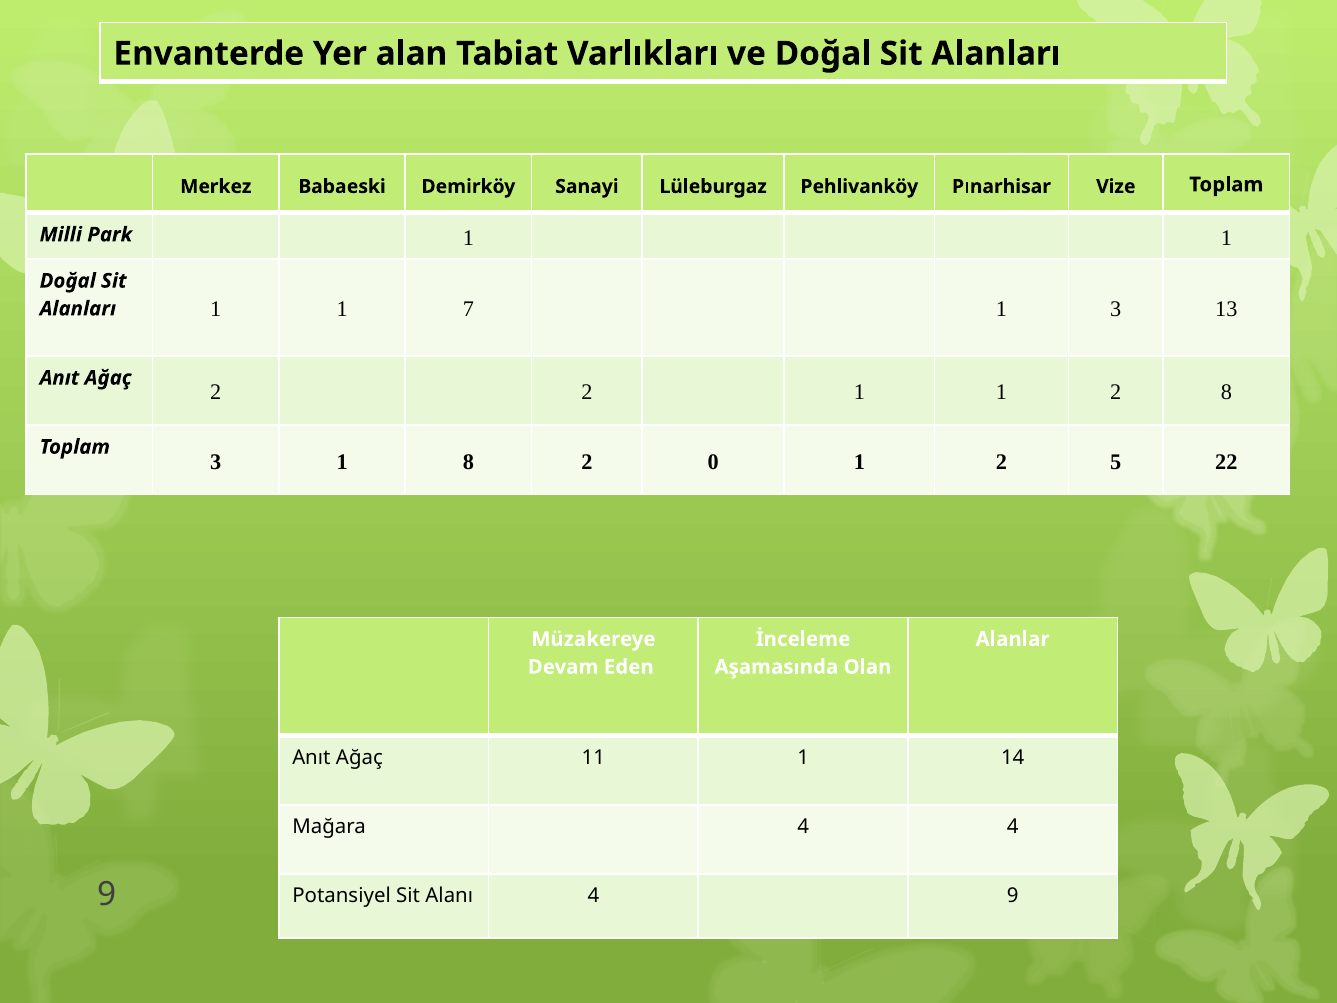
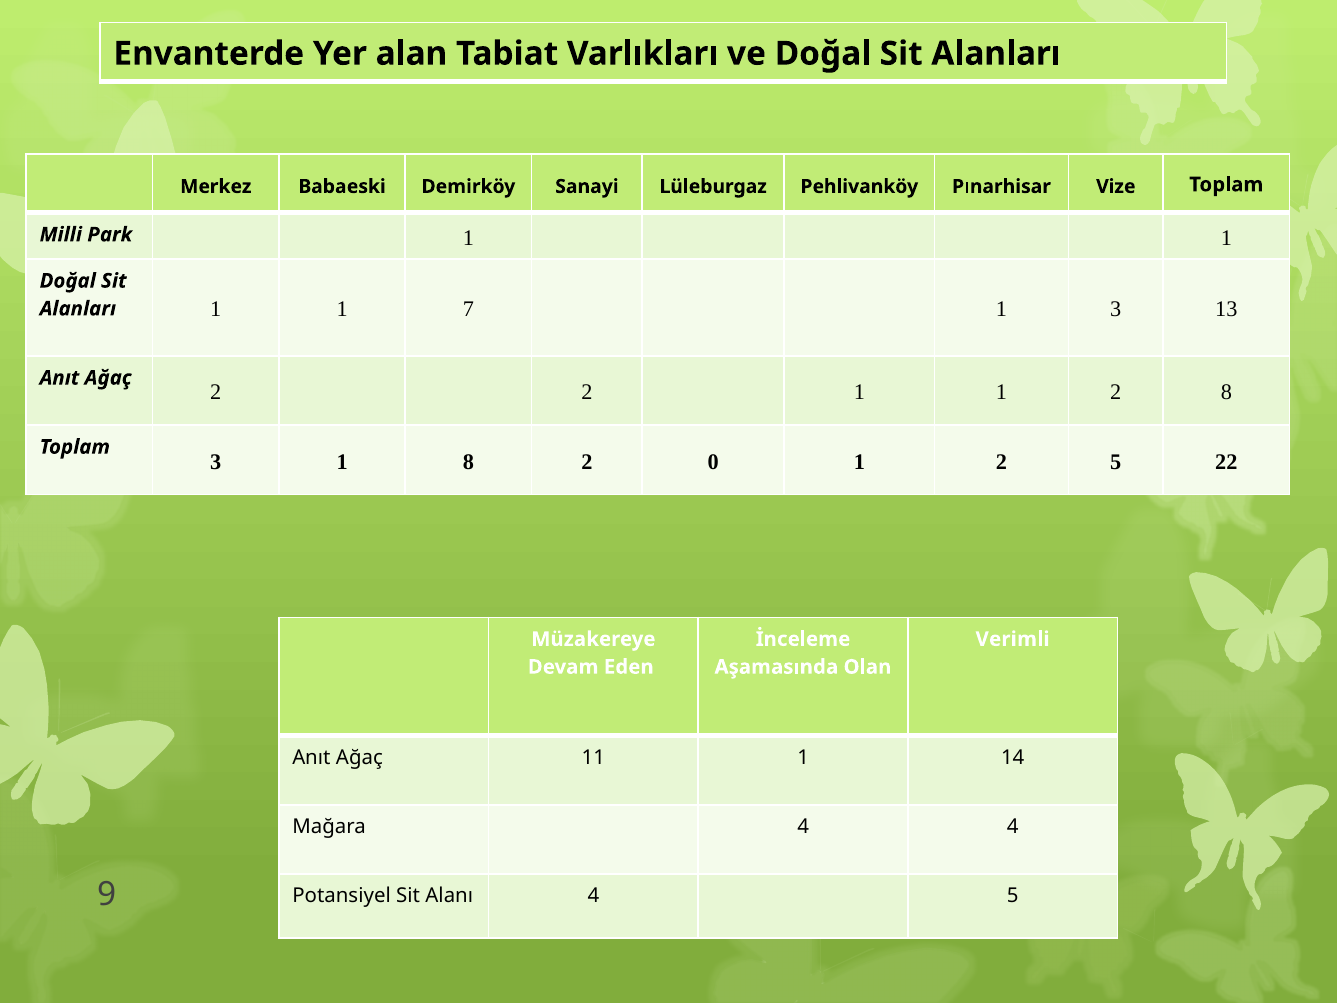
Alanlar: Alanlar -> Verimli (1013, 639)
4 9: 9 -> 5 (1013, 896)
